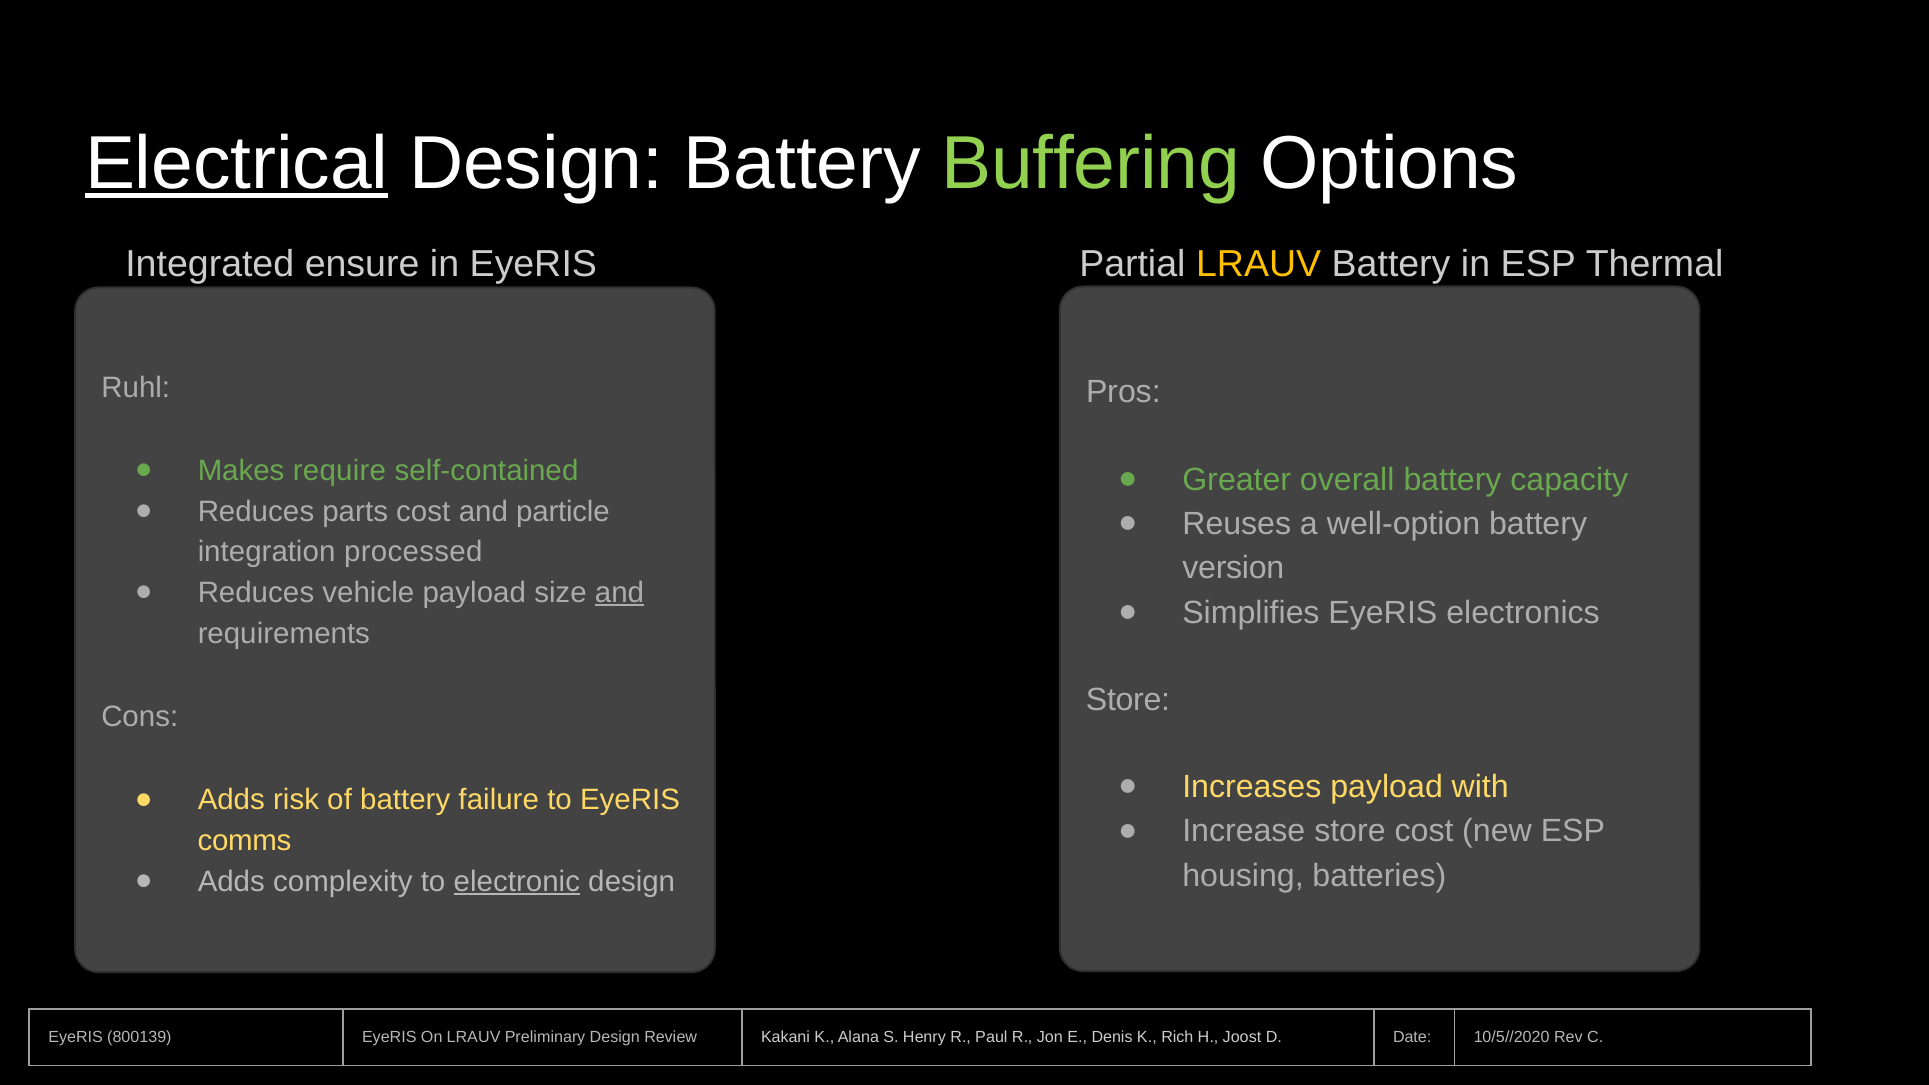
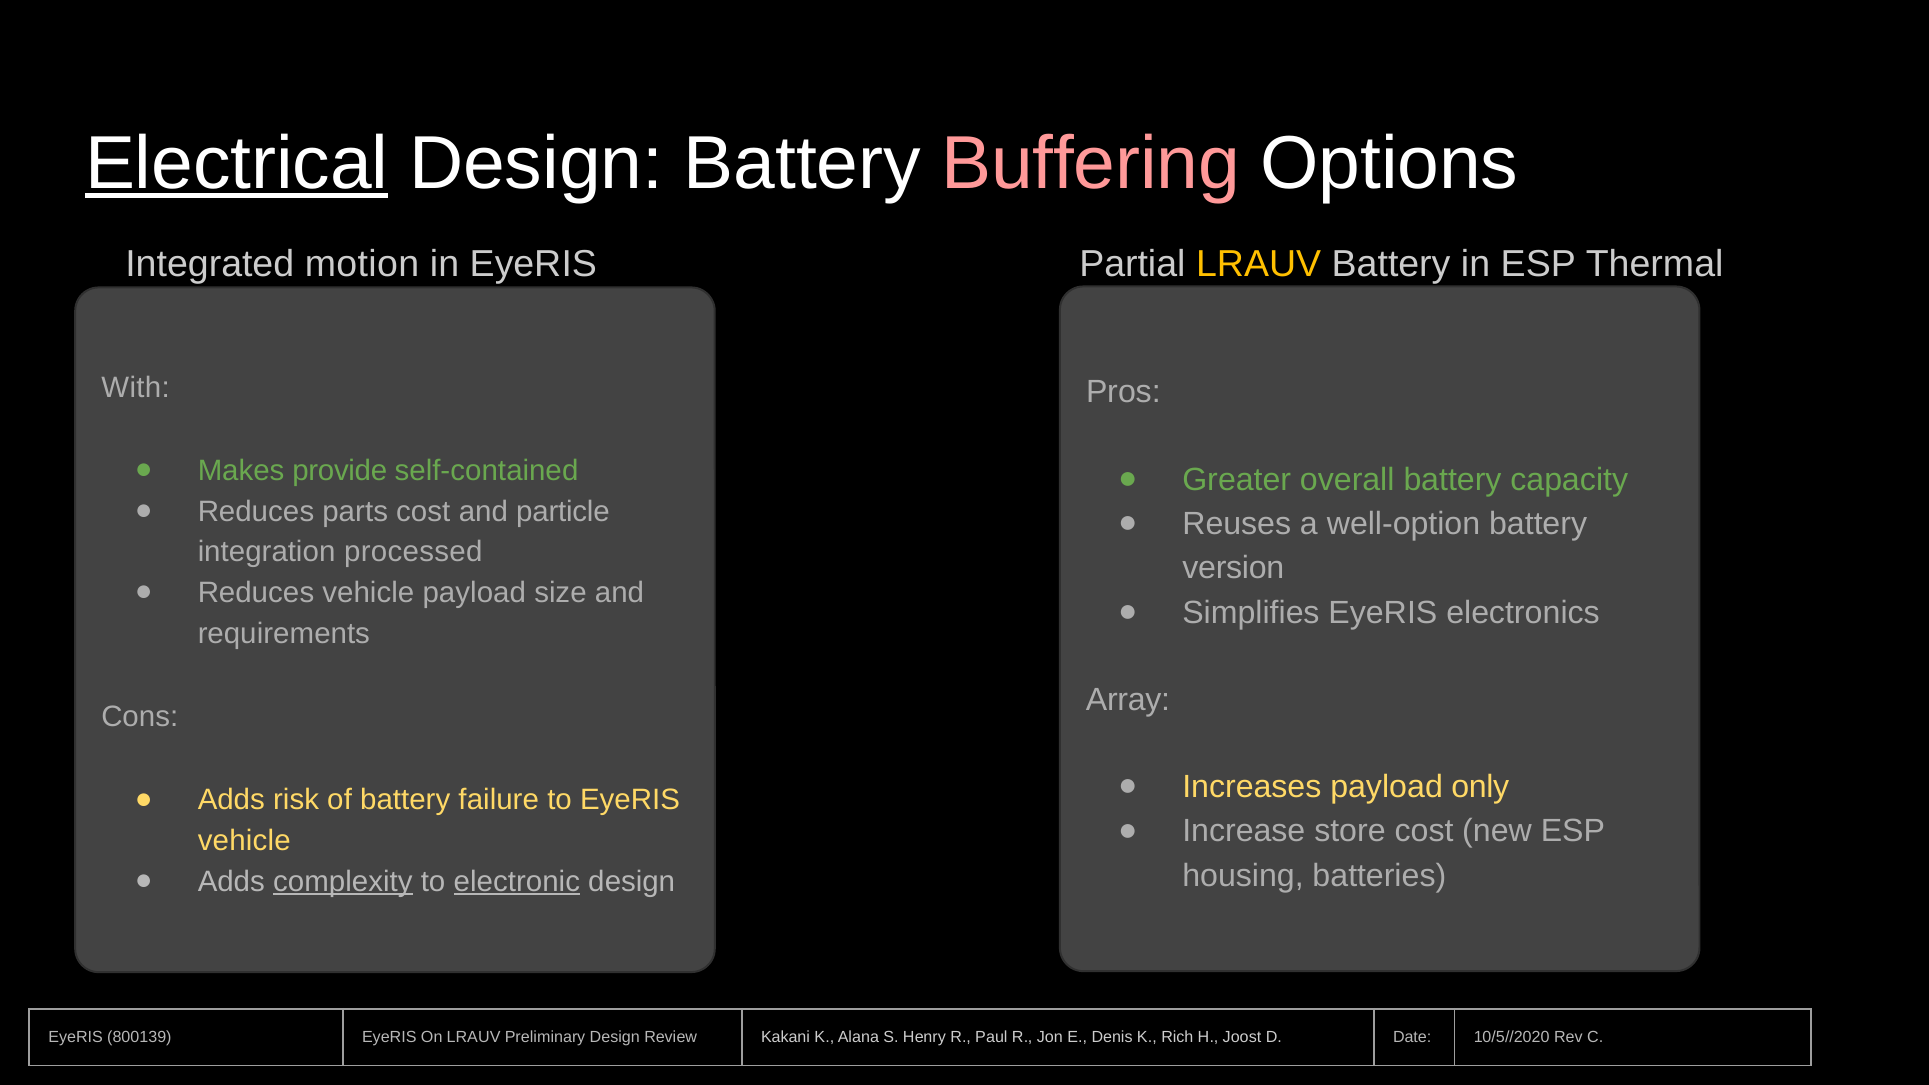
Buffering colour: light green -> pink (1091, 163)
ensure: ensure -> motion (362, 264)
Ruhl: Ruhl -> With (136, 387)
require: require -> provide (340, 471)
and underline: present -> none (620, 593)
Store: Store -> Array (1128, 700)
with: with -> only (1480, 787)
comms: comms -> vehicle (244, 841)
complexity underline: none -> present (343, 882)
